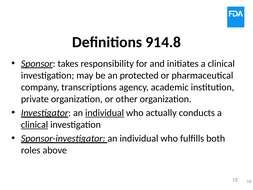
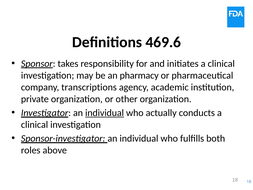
914.8: 914.8 -> 469.6 (163, 42)
protected: protected -> pharmacy (139, 75)
clinical underline: present -> none (35, 125)
